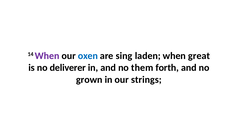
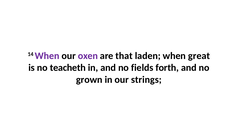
oxen colour: blue -> purple (88, 56)
sing: sing -> that (124, 56)
deliverer: deliverer -> teacheth (68, 68)
them: them -> fields (142, 68)
